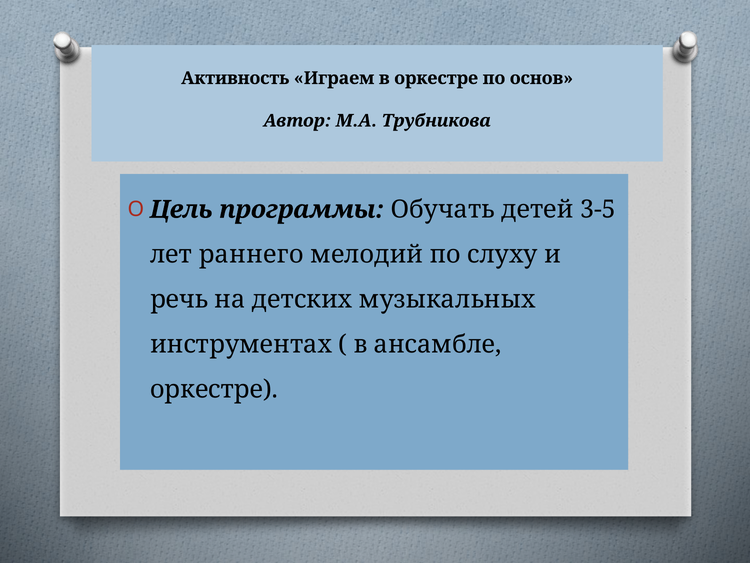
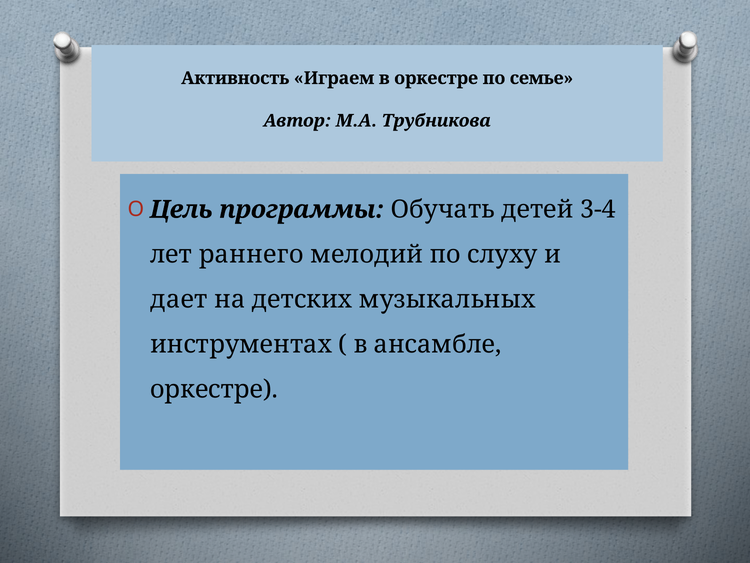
основ: основ -> семье (542, 78)
3-5: 3-5 -> 3-4 (598, 209)
речь: речь -> дает (179, 299)
